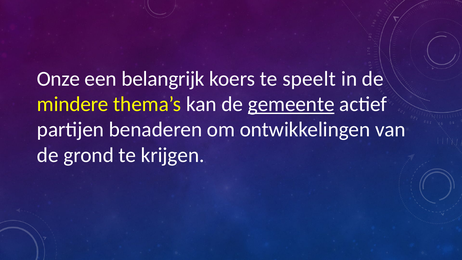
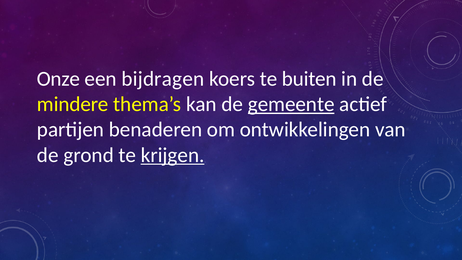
belangrijk: belangrijk -> bijdragen (163, 79)
speelt: speelt -> buiten (309, 79)
krijgen underline: none -> present (173, 155)
